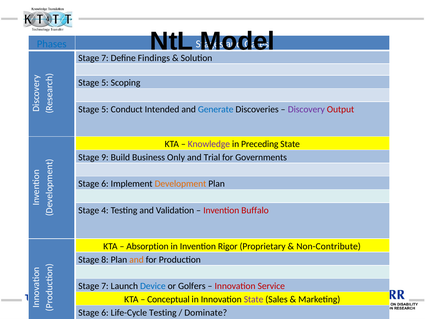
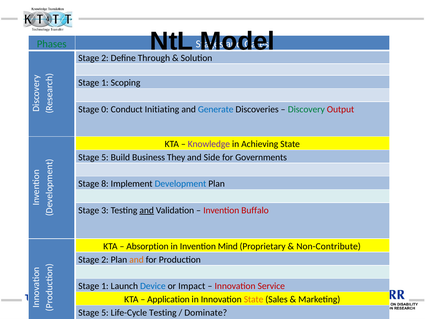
Phases colour: blue -> green (52, 44)
7: 7 -> 2 (105, 58)
Findings: Findings -> Through (154, 58)
5: 5 -> 1 (105, 83)
5: 5 -> 0 (105, 109)
Intended: Intended -> Initiating (162, 109)
Discovery colour: purple -> green (306, 109)
Preceding: Preceding -> Achieving (260, 144)
9: 9 -> 5 (105, 157)
Only: Only -> They (176, 157)
Trial: Trial -> Side (212, 157)
6: 6 -> 8 (105, 184)
Development colour: orange -> blue (180, 184)
4: 4 -> 3 (105, 210)
and underline: none -> present (147, 210)
Rigor: Rigor -> Mind (228, 246)
8: 8 -> 2 (105, 259)
7: 7 -> 1 (105, 286)
Golfers: Golfers -> Impact (192, 286)
Conceptual: Conceptual -> Application (168, 299)
State colour: purple -> orange (254, 299)
6: 6 -> 5 (105, 312)
